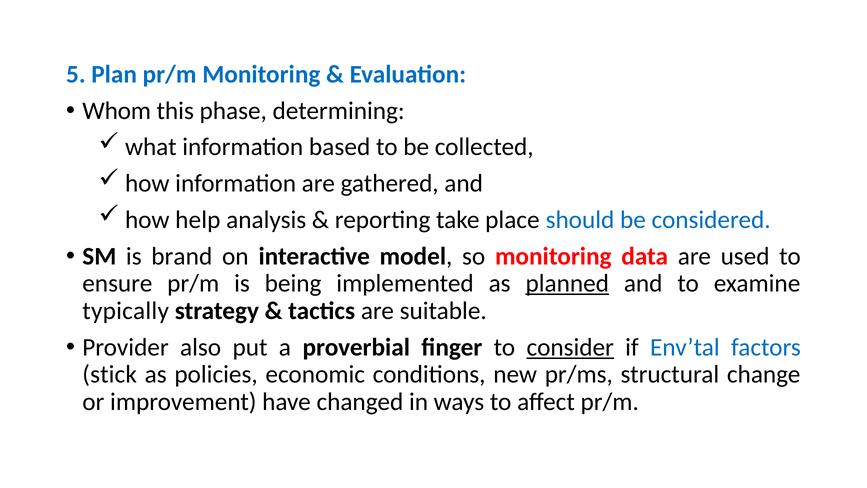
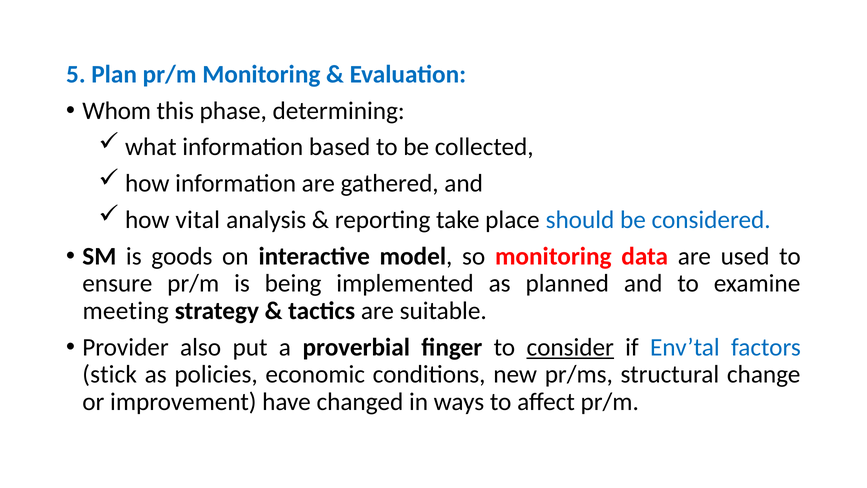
help: help -> vital (198, 220)
brand: brand -> goods (182, 256)
planned underline: present -> none (567, 283)
typically: typically -> meeting (126, 311)
